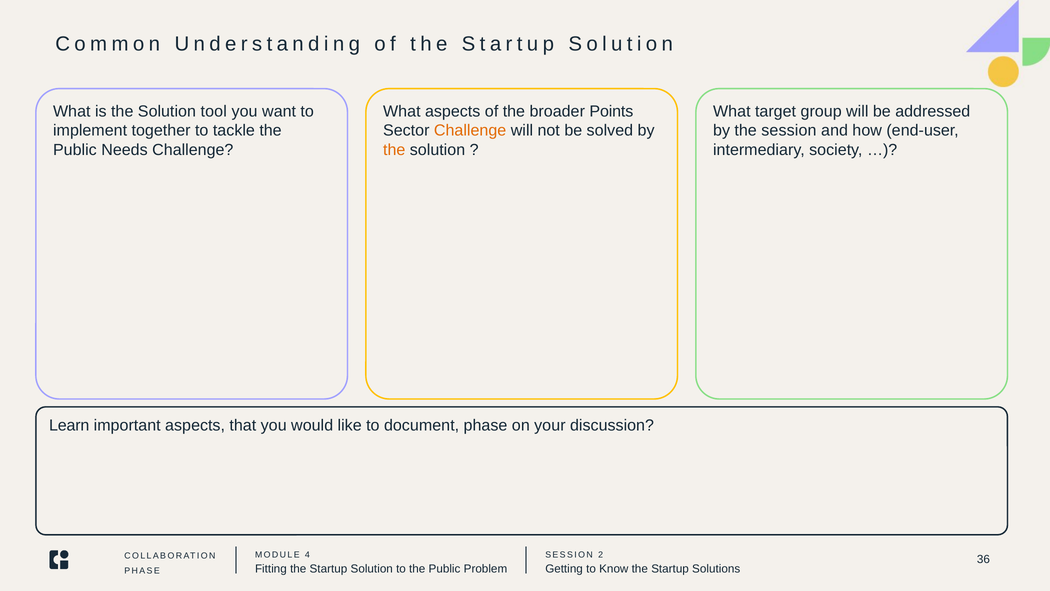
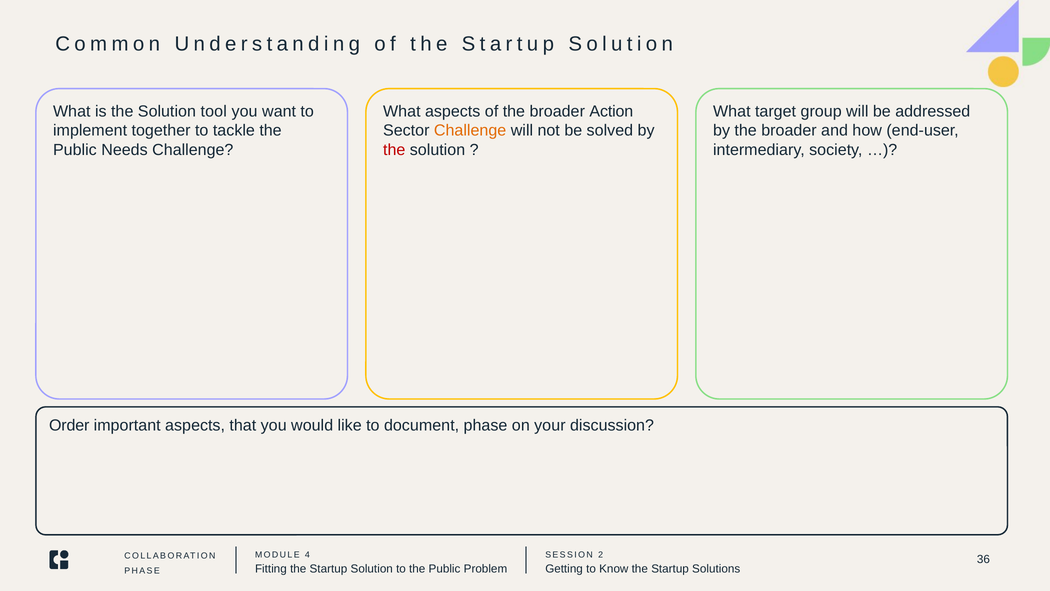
Points: Points -> Action (611, 111)
by the session: session -> broader (789, 131)
the colour: orange -> red (394, 150)
Learn: Learn -> Order (69, 425)
